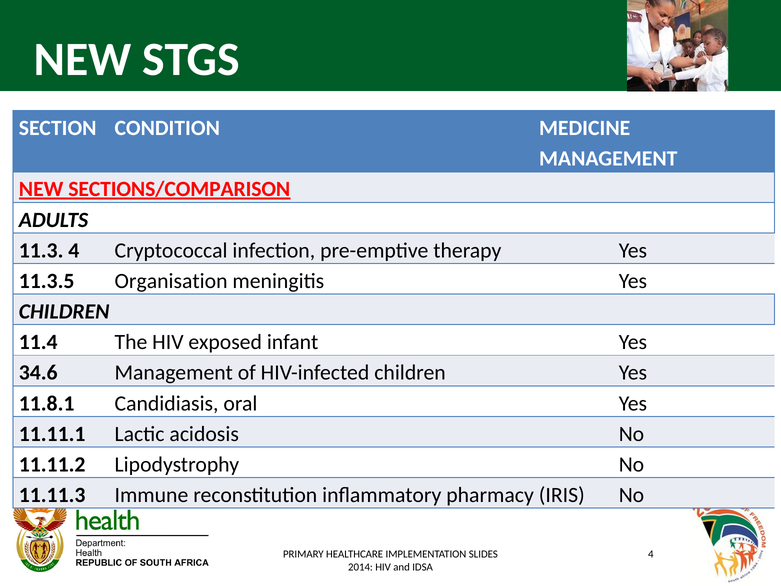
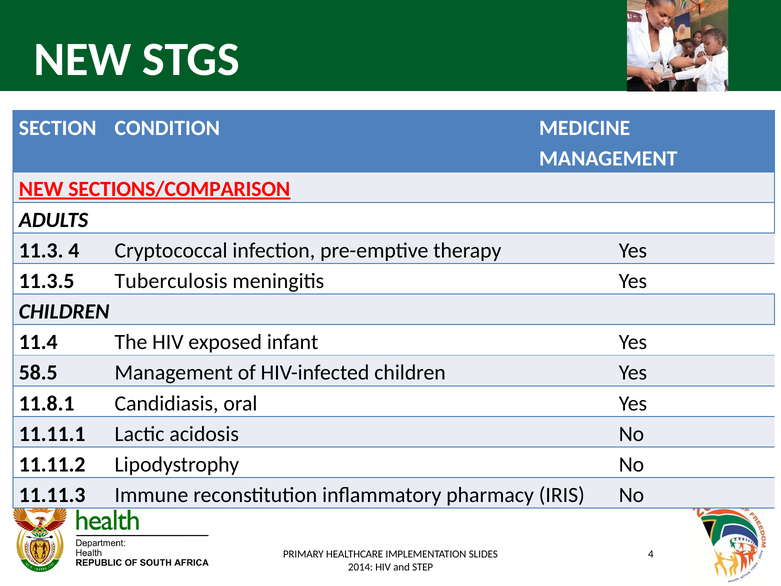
Organisation: Organisation -> Tuberculosis (171, 281)
34.6: 34.6 -> 58.5 (38, 373)
IDSA: IDSA -> STEP (423, 567)
